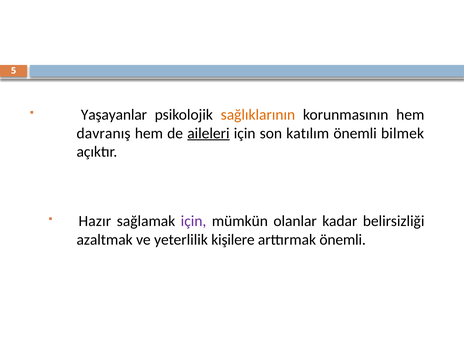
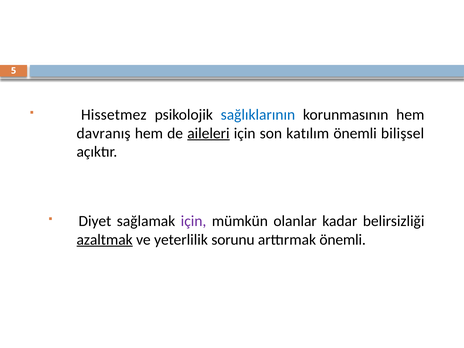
Yaşayanlar: Yaşayanlar -> Hissetmez (114, 115)
sağlıklarının colour: orange -> blue (258, 115)
bilmek: bilmek -> bilişsel (403, 133)
Hazır: Hazır -> Diyet (95, 221)
azaltmak underline: none -> present (105, 240)
kişilere: kişilere -> sorunu (233, 240)
